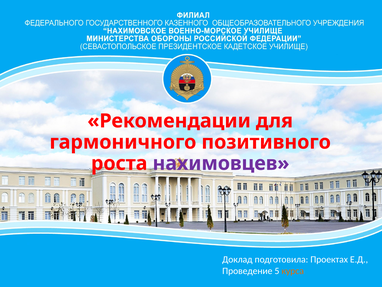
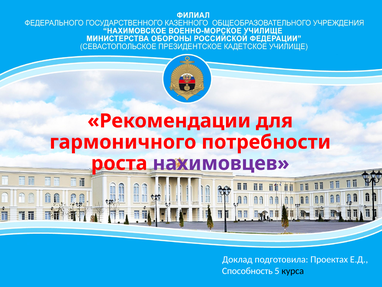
позитивного: позитивного -> потребности (266, 142)
Проведение: Проведение -> Способность (247, 270)
курса colour: orange -> black (293, 270)
